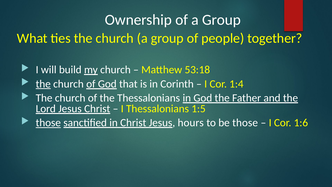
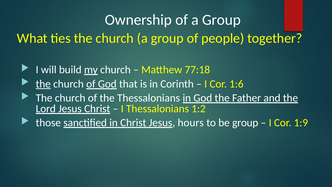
53:18: 53:18 -> 77:18 (197, 70)
1:4: 1:4 -> 1:6 (236, 84)
1:5: 1:5 -> 1:2 (199, 109)
those underline: present -> none (48, 123)
be those: those -> group (245, 123)
1:6: 1:6 -> 1:9 (301, 123)
